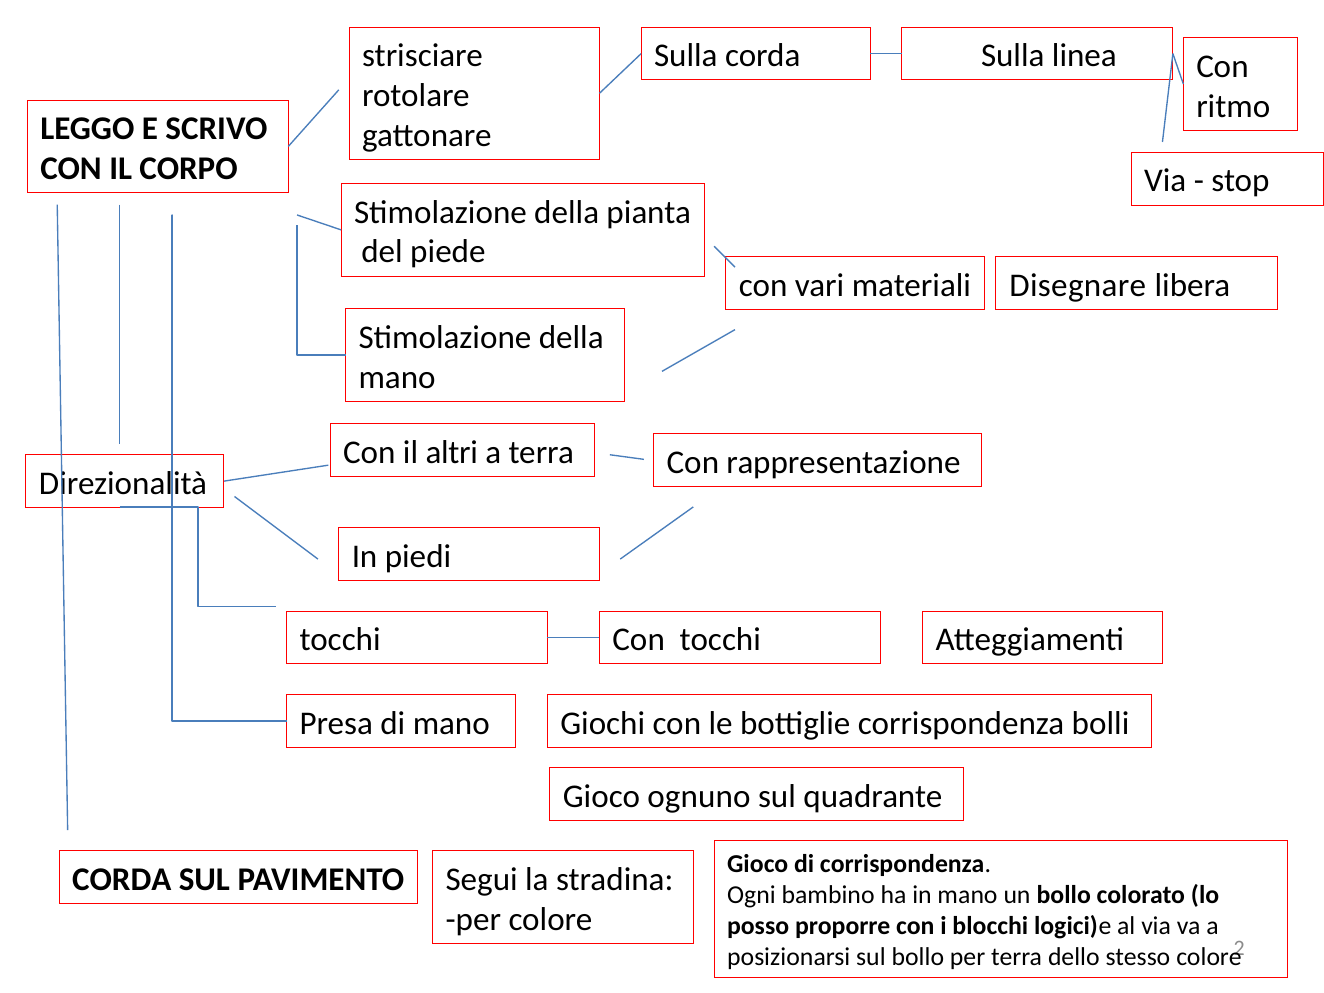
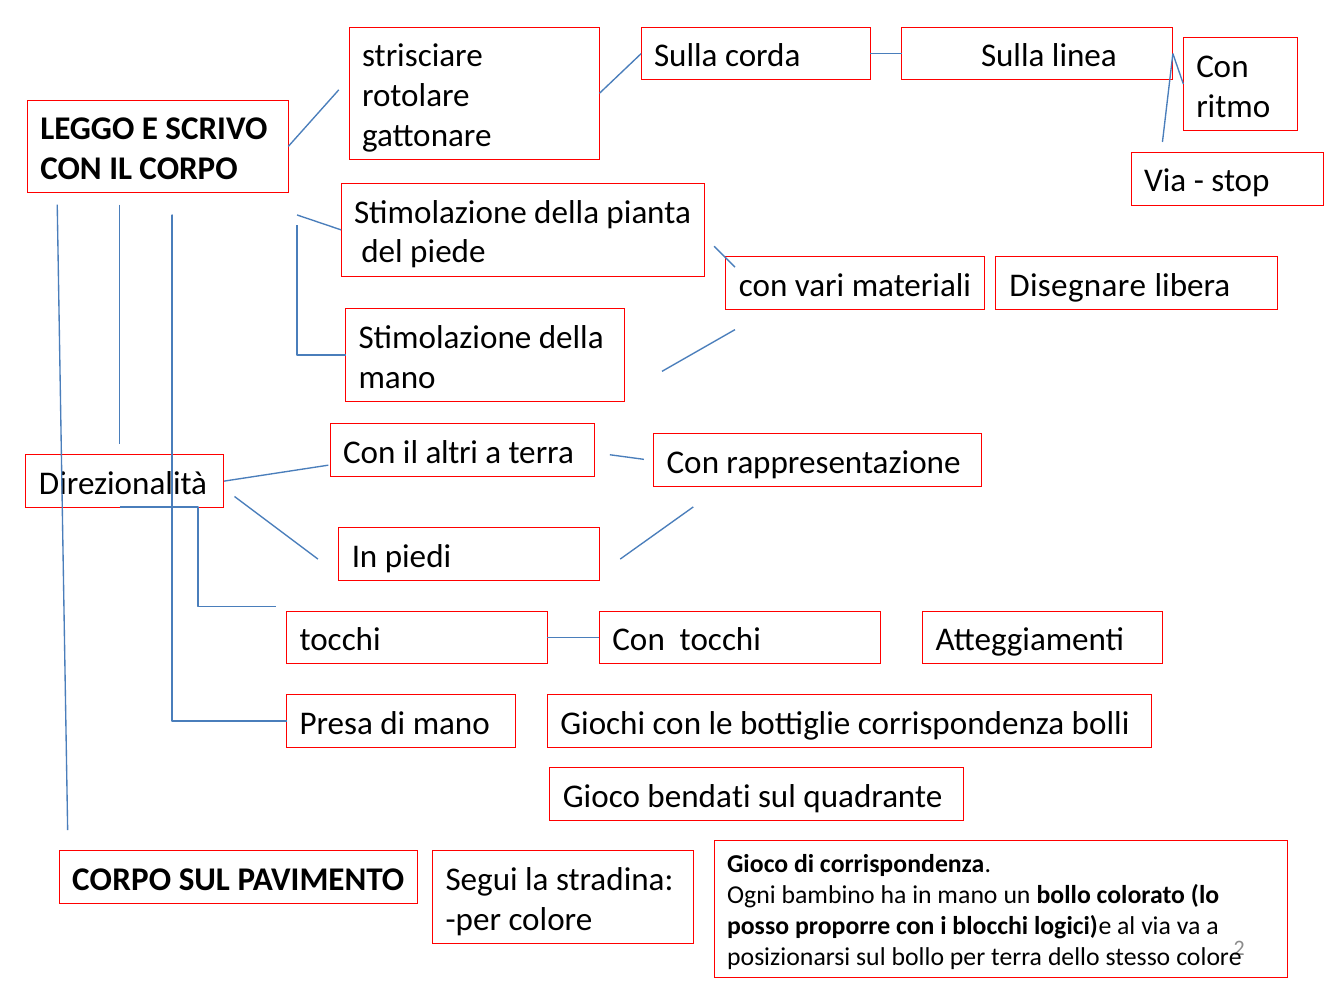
ognuno: ognuno -> bendati (699, 796)
CORDA: CORDA -> CORPO (122, 880)
